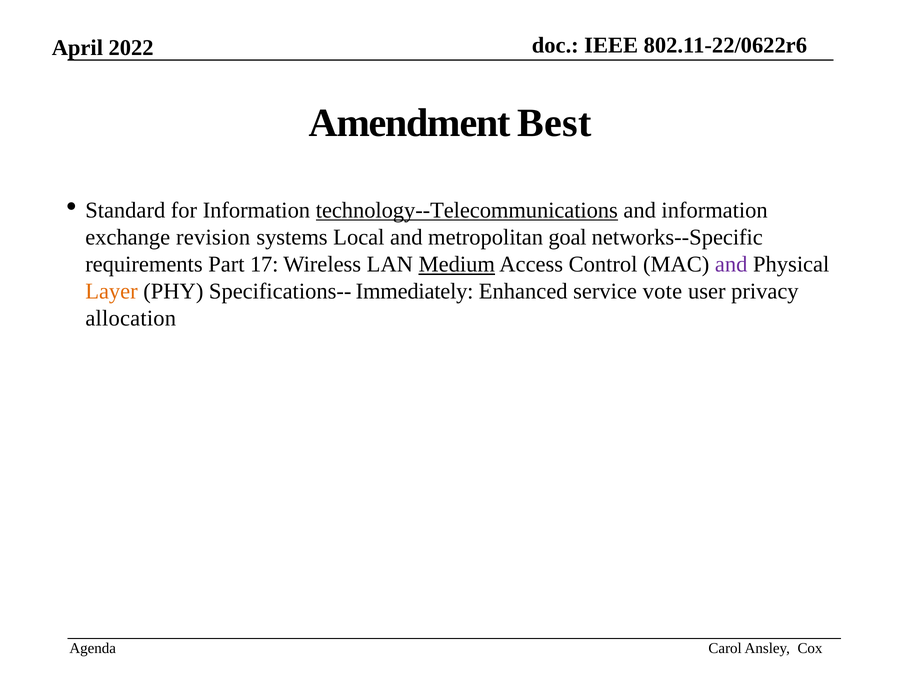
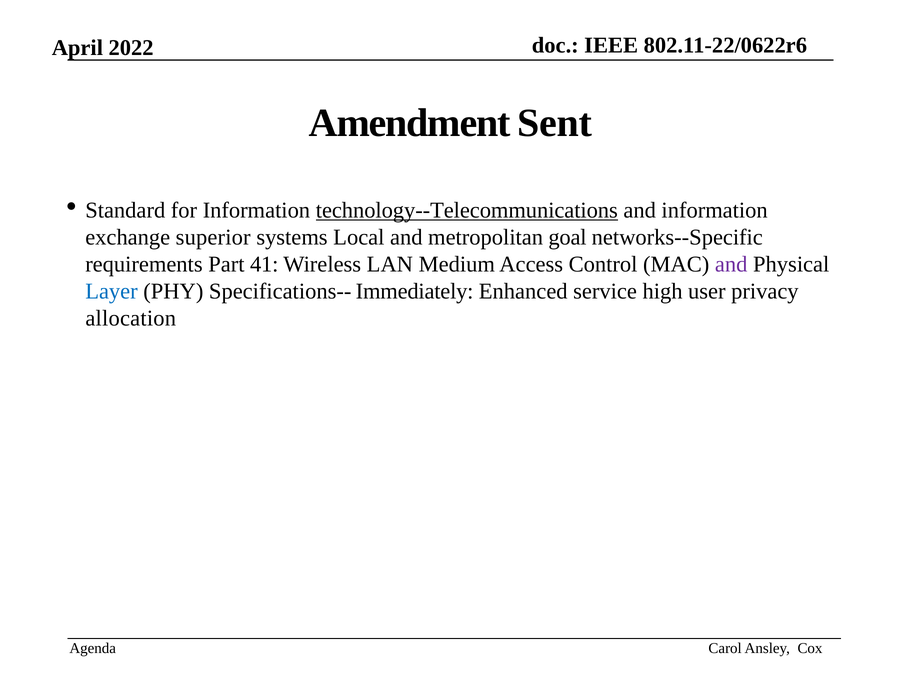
Best: Best -> Sent (555, 123)
revision: revision -> superior (213, 237)
17: 17 -> 41 (264, 264)
Medium underline: present -> none (457, 264)
Layer colour: orange -> blue (112, 291)
vote: vote -> high (663, 291)
